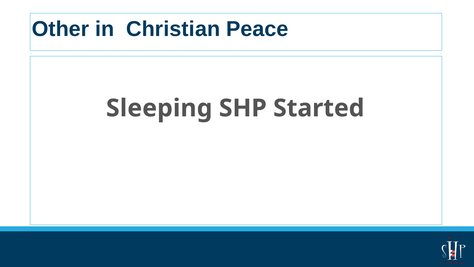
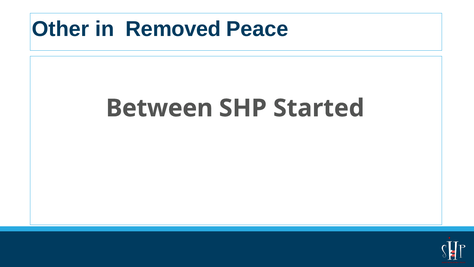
Christian: Christian -> Removed (173, 29)
Sleeping: Sleeping -> Between (159, 108)
